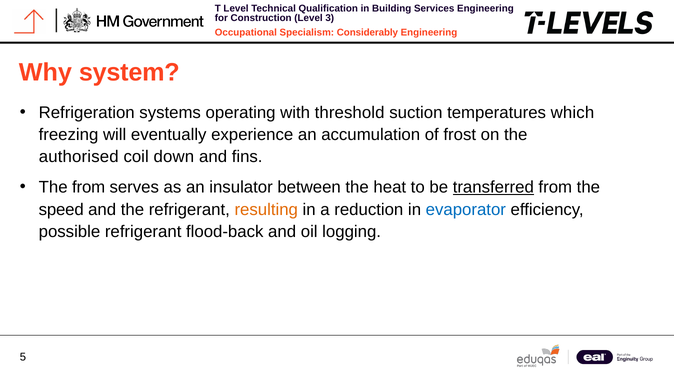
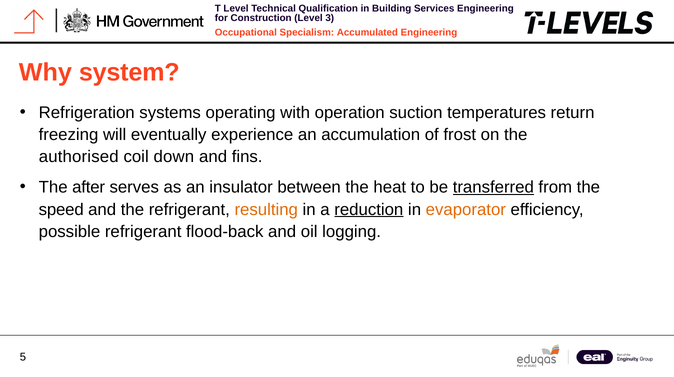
Considerably: Considerably -> Accumulated (367, 33)
threshold: threshold -> operation (350, 112)
which: which -> return (573, 112)
The from: from -> after (89, 187)
reduction underline: none -> present (369, 209)
evaporator colour: blue -> orange (466, 209)
